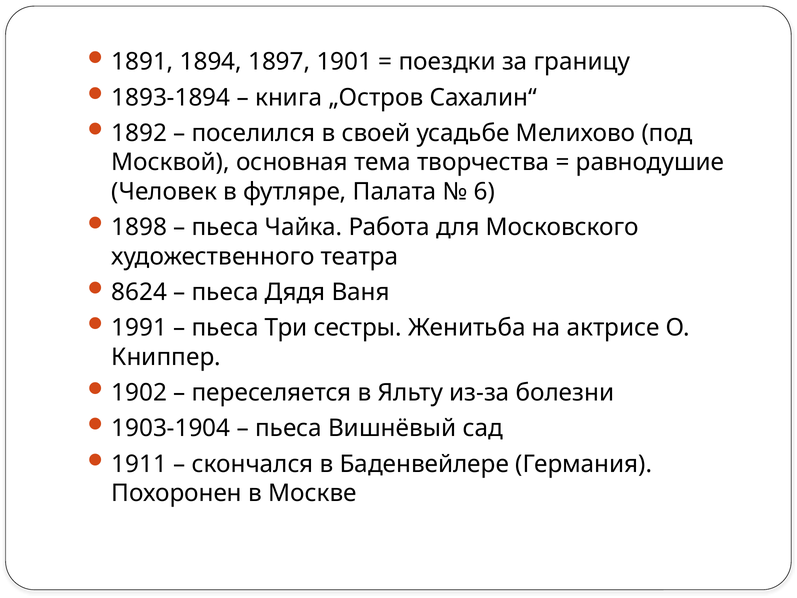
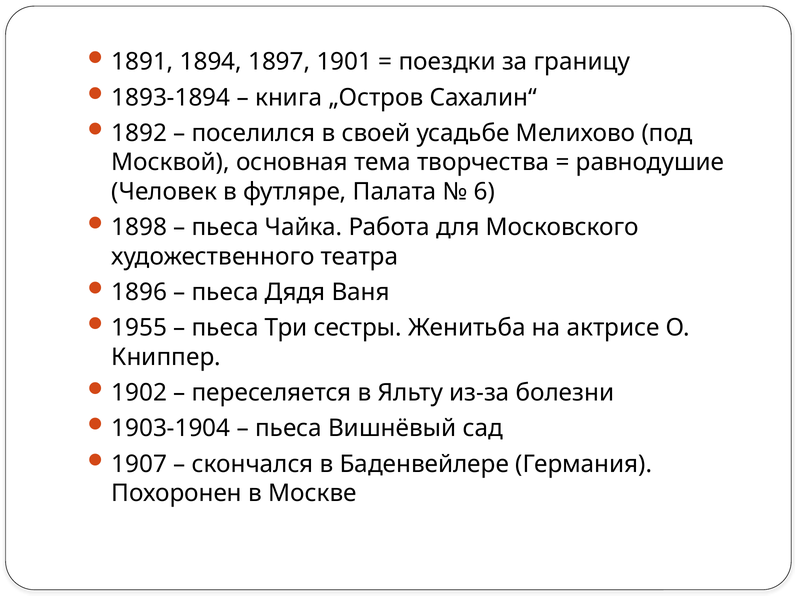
8624: 8624 -> 1896 (139, 292)
1991: 1991 -> 1955 (139, 328)
1911: 1911 -> 1907 (139, 464)
